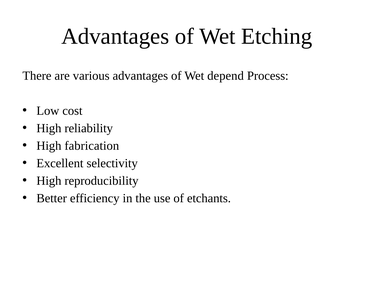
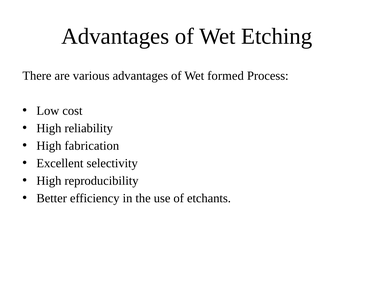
depend: depend -> formed (226, 76)
